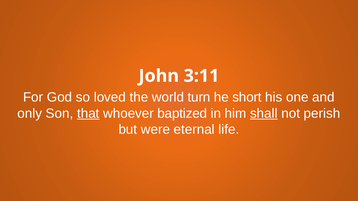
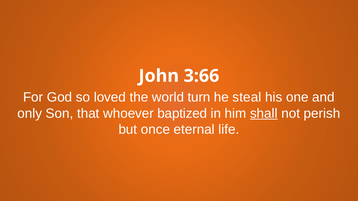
3:11: 3:11 -> 3:66 (201, 76)
short: short -> steal (247, 97)
that underline: present -> none (88, 114)
were: were -> once (155, 130)
